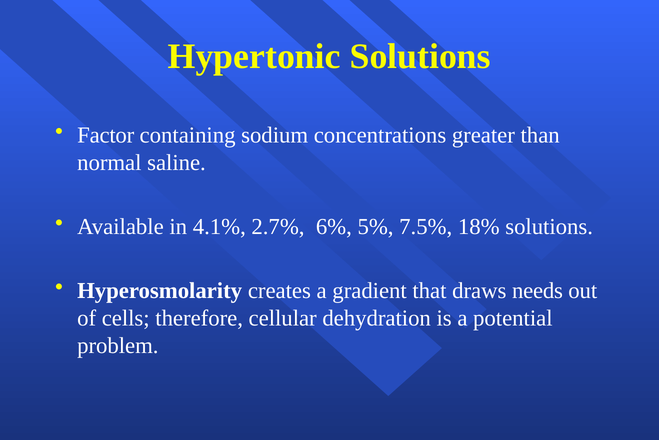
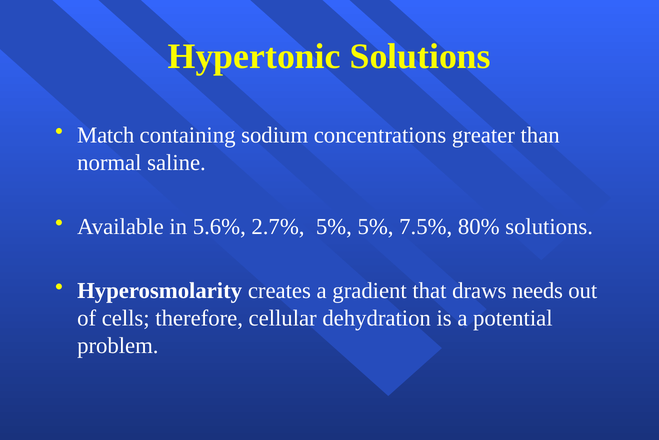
Factor: Factor -> Match (106, 135)
4.1%: 4.1% -> 5.6% (219, 226)
2.7% 6%: 6% -> 5% (334, 226)
18%: 18% -> 80% (479, 226)
